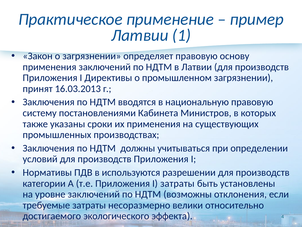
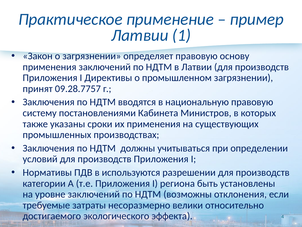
16.03.2013: 16.03.2013 -> 09.28.7757 (78, 89)
I затраты: затраты -> региона (177, 183)
